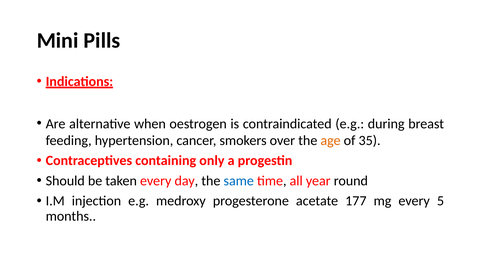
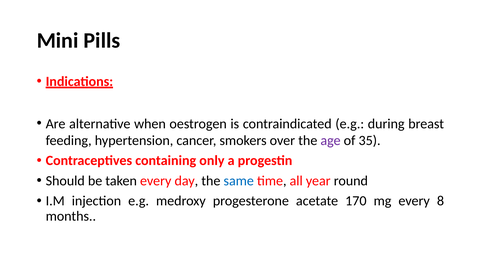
age colour: orange -> purple (331, 140)
177: 177 -> 170 (356, 201)
5: 5 -> 8 (440, 201)
